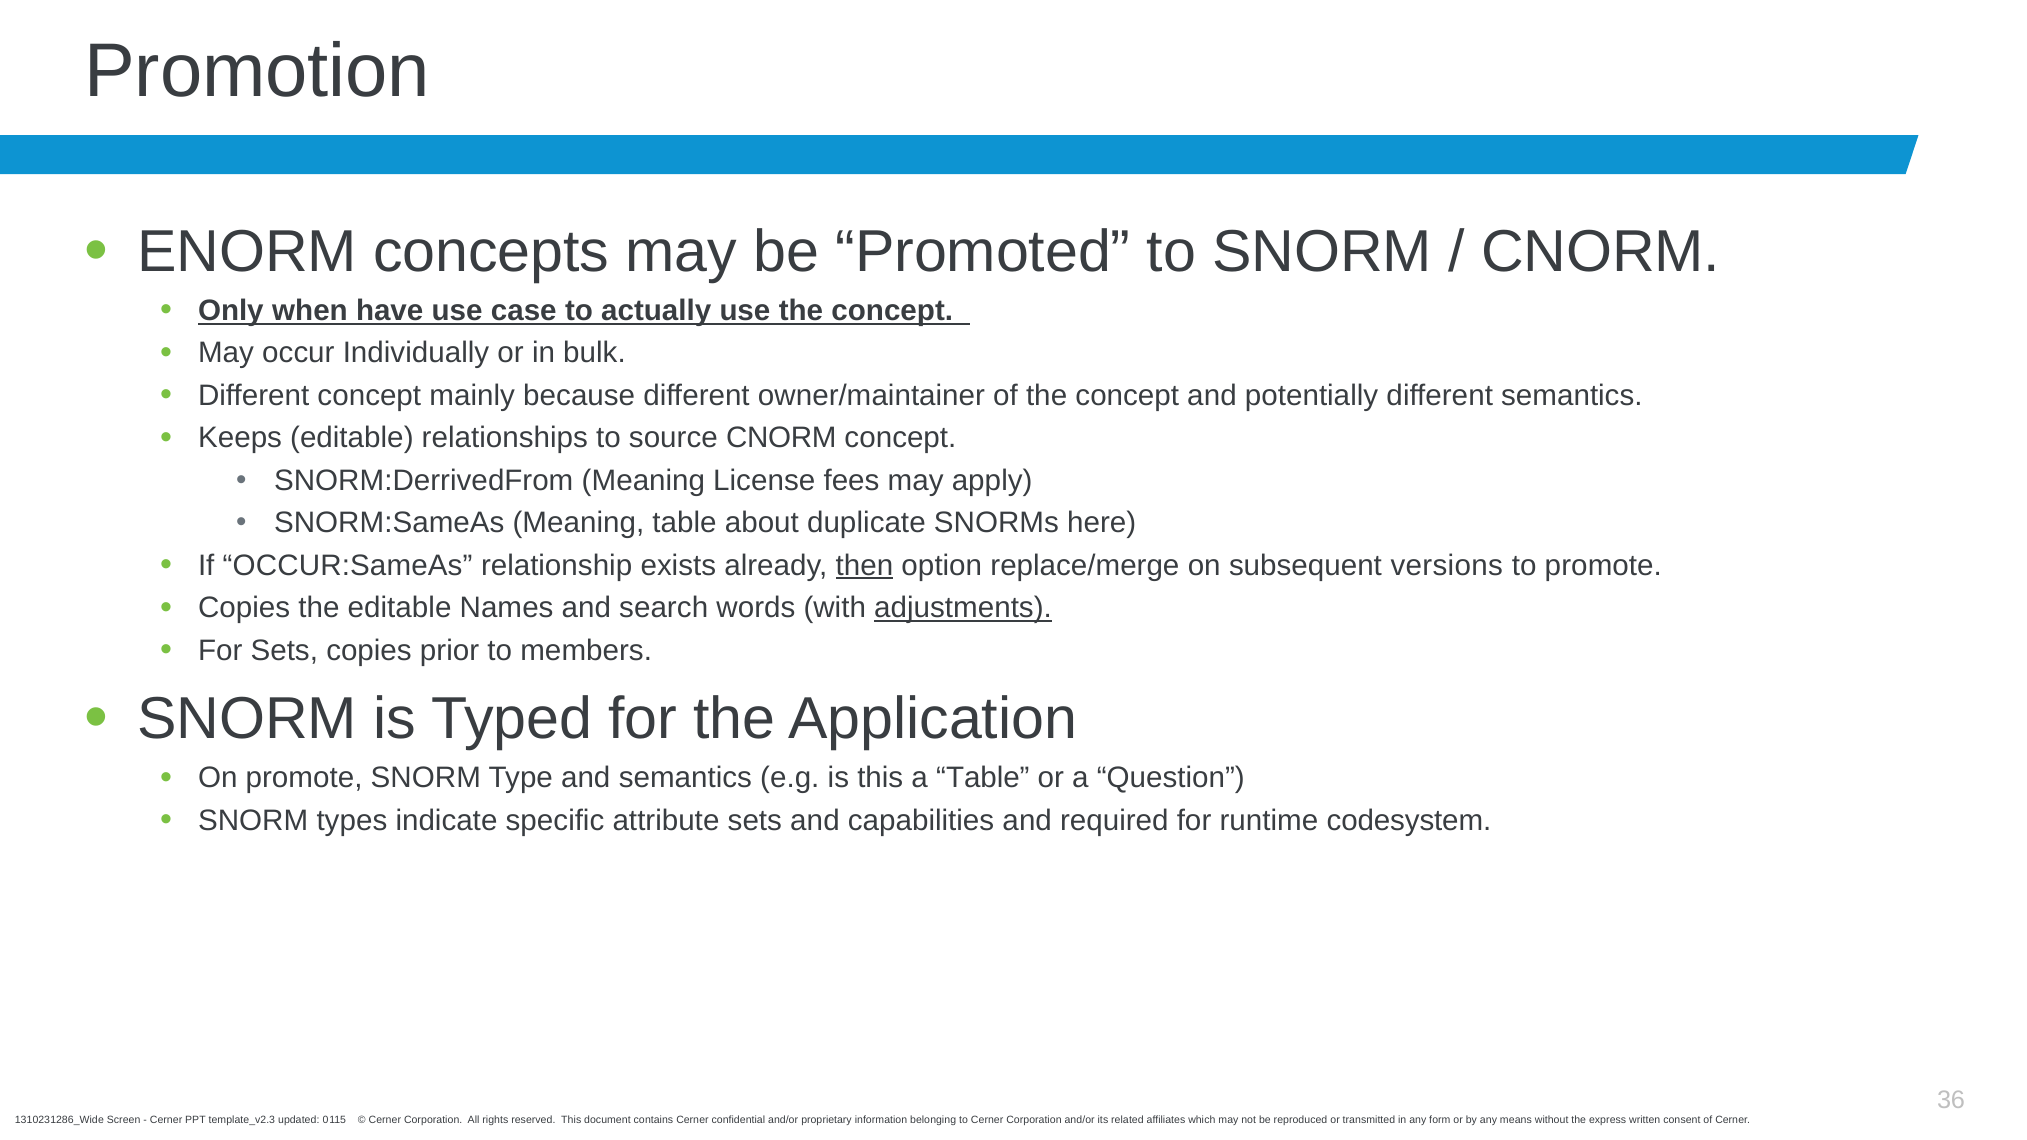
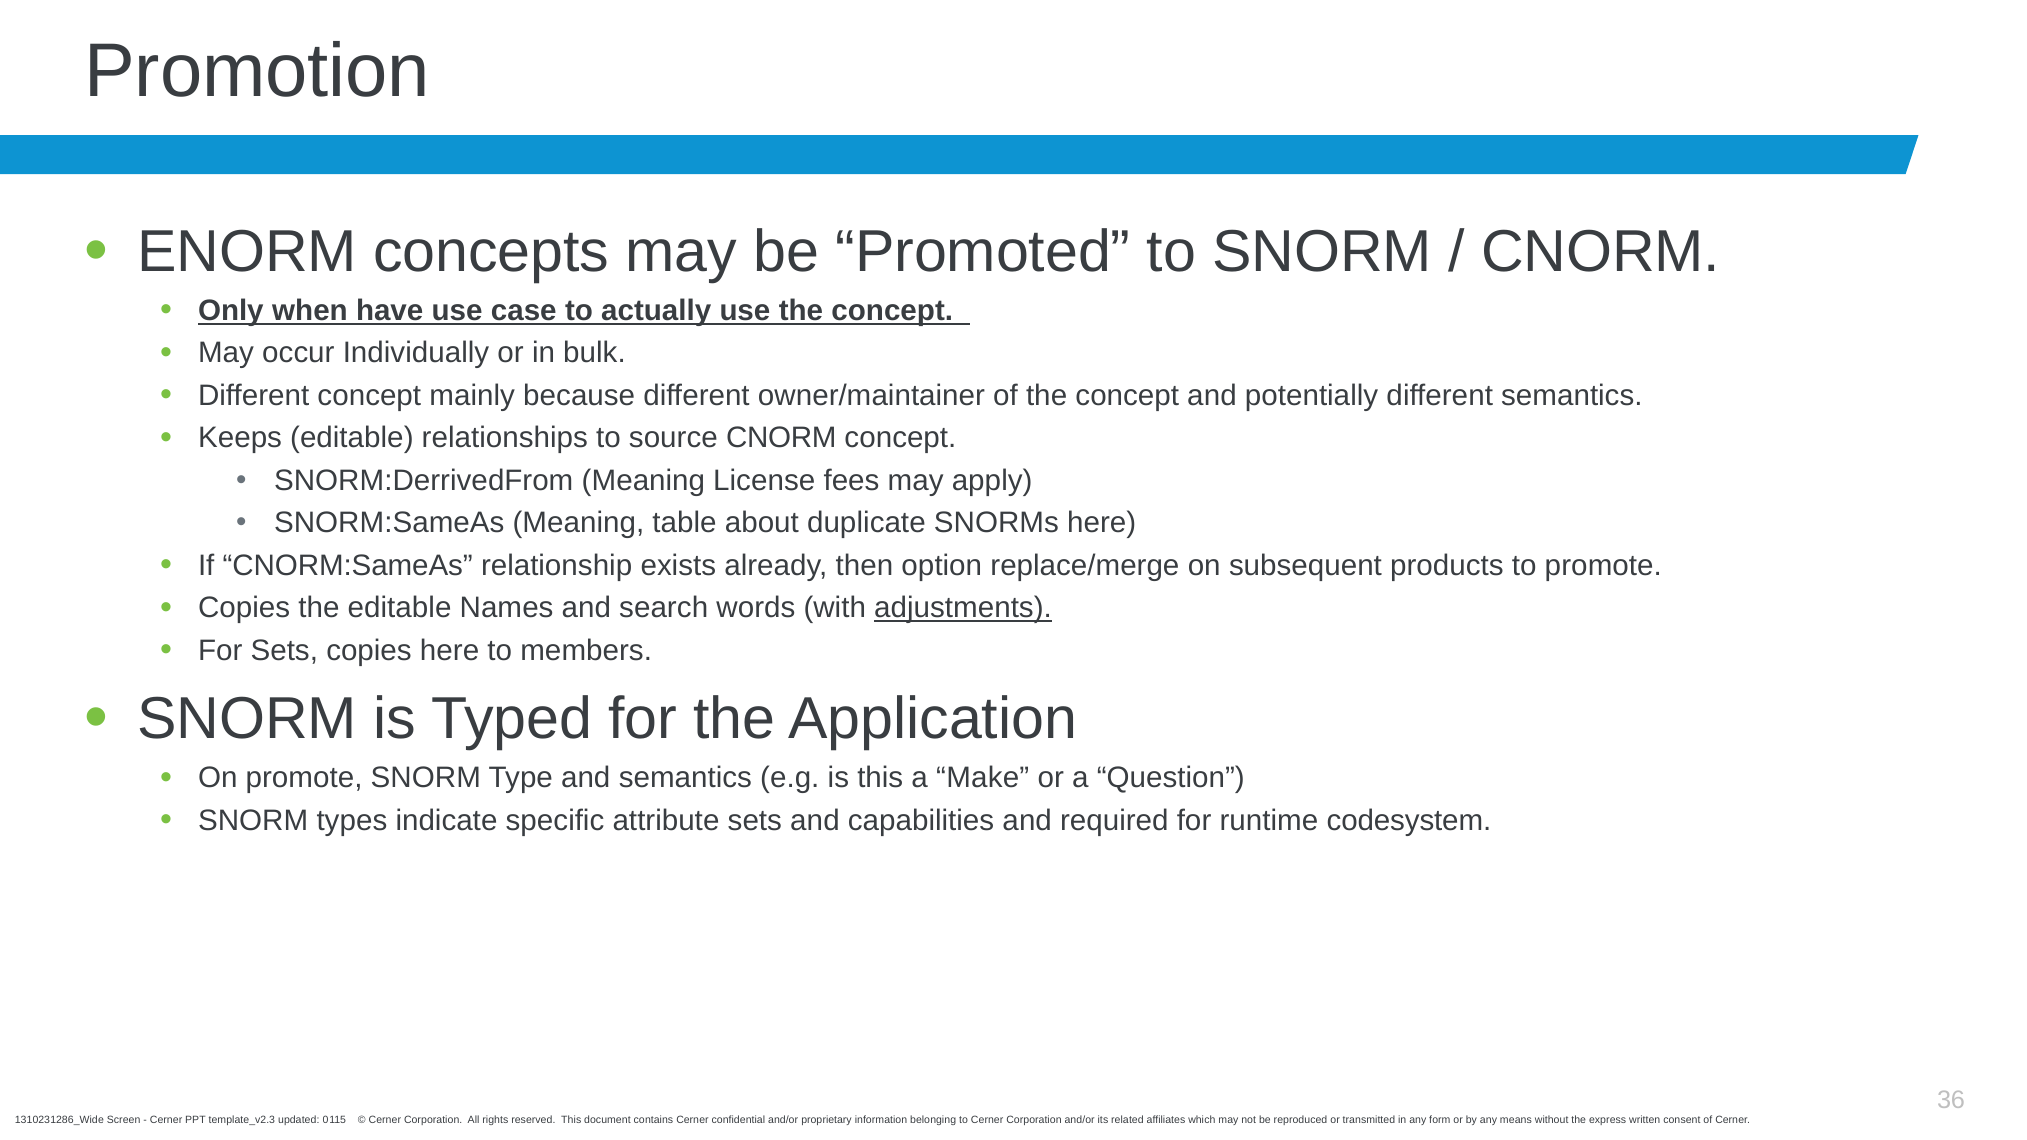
OCCUR:SameAs: OCCUR:SameAs -> CNORM:SameAs (348, 566)
then underline: present -> none (864, 566)
versions: versions -> products (1447, 566)
copies prior: prior -> here (450, 651)
a Table: Table -> Make (983, 778)
